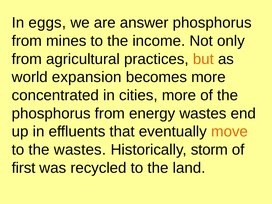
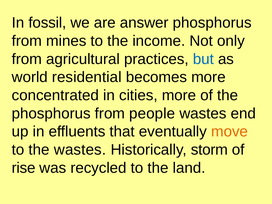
eggs: eggs -> fossil (47, 23)
but colour: orange -> blue (203, 59)
expansion: expansion -> residential (87, 77)
energy: energy -> people (152, 113)
first: first -> rise (24, 168)
